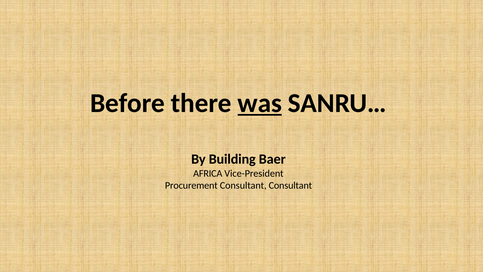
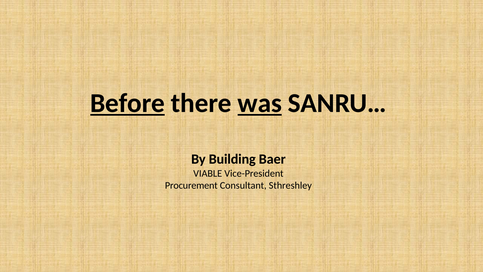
Before underline: none -> present (128, 103)
AFRICA: AFRICA -> VIABLE (208, 173)
Consultant Consultant: Consultant -> Sthreshley (290, 185)
